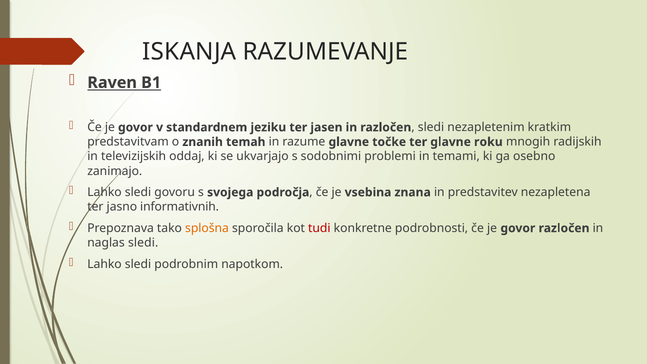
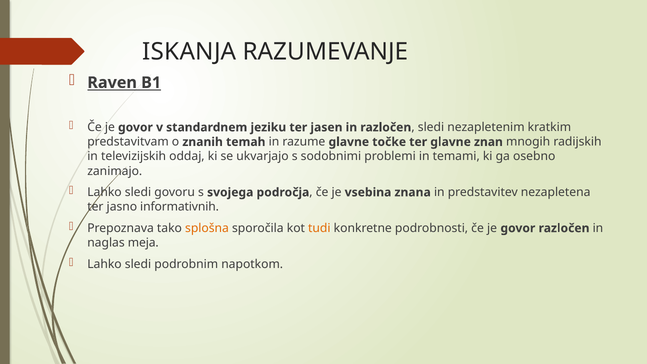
roku: roku -> znan (488, 142)
tudi colour: red -> orange (319, 228)
naglas sledi: sledi -> meja (143, 243)
